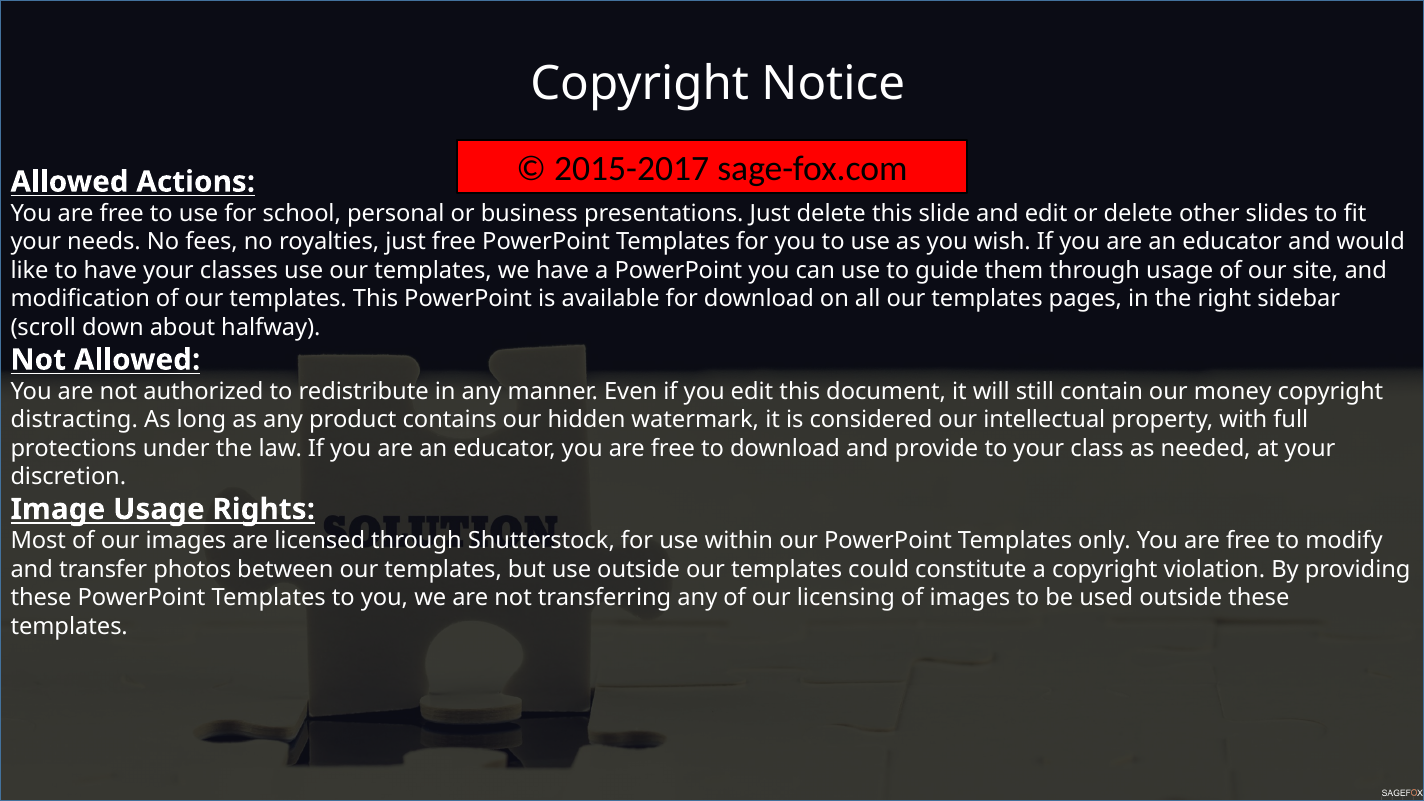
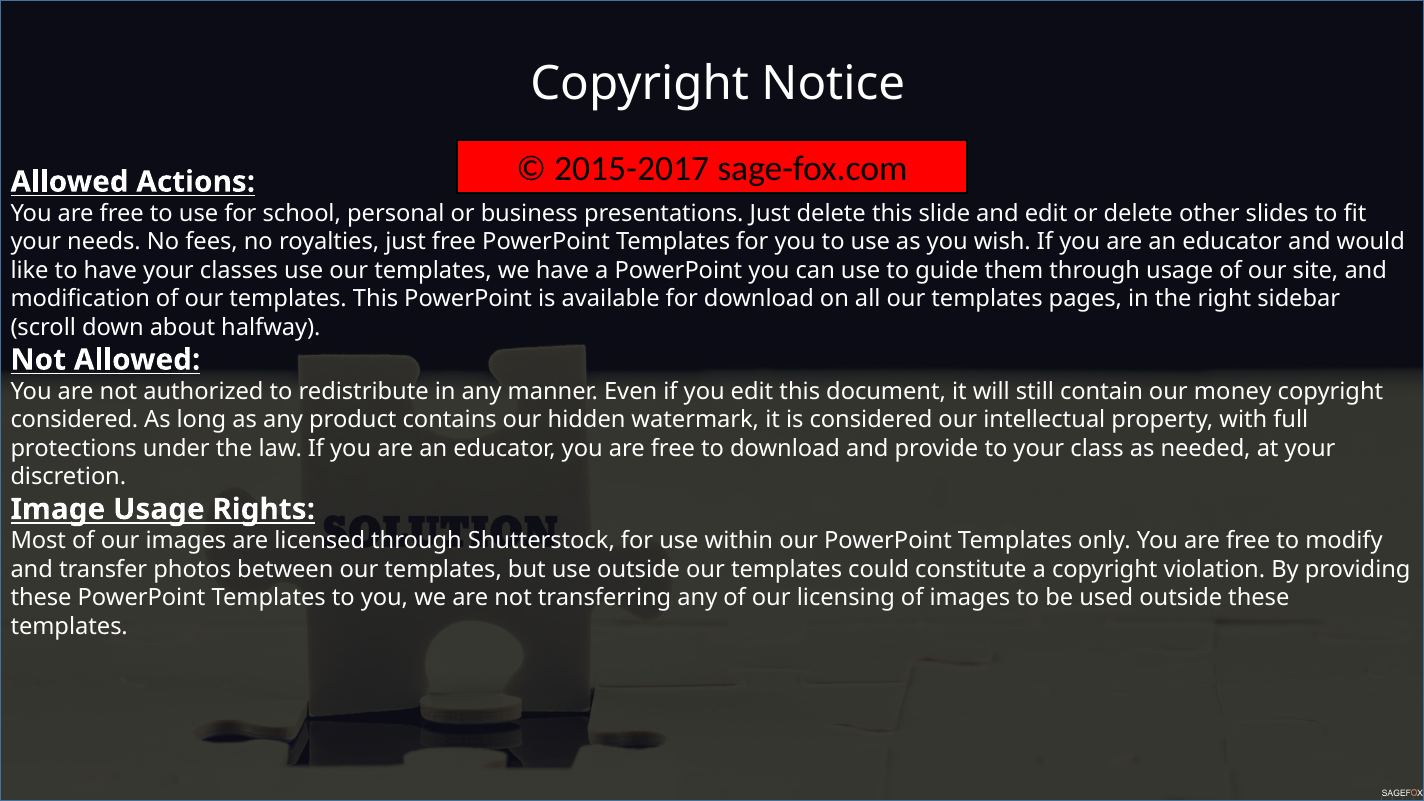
distracting: distracting -> considered (74, 420)
